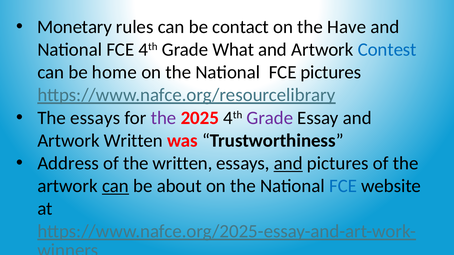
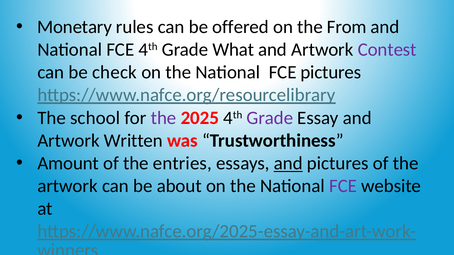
contact: contact -> offered (241, 27)
Have: Have -> From (347, 27)
Contest colour: blue -> purple (387, 50)
home: home -> check (114, 72)
The essays: essays -> school (95, 118)
Address: Address -> Amount (68, 164)
the written: written -> entries (182, 164)
can underline: present -> none (115, 186)
FCE colour: blue -> purple (343, 186)
